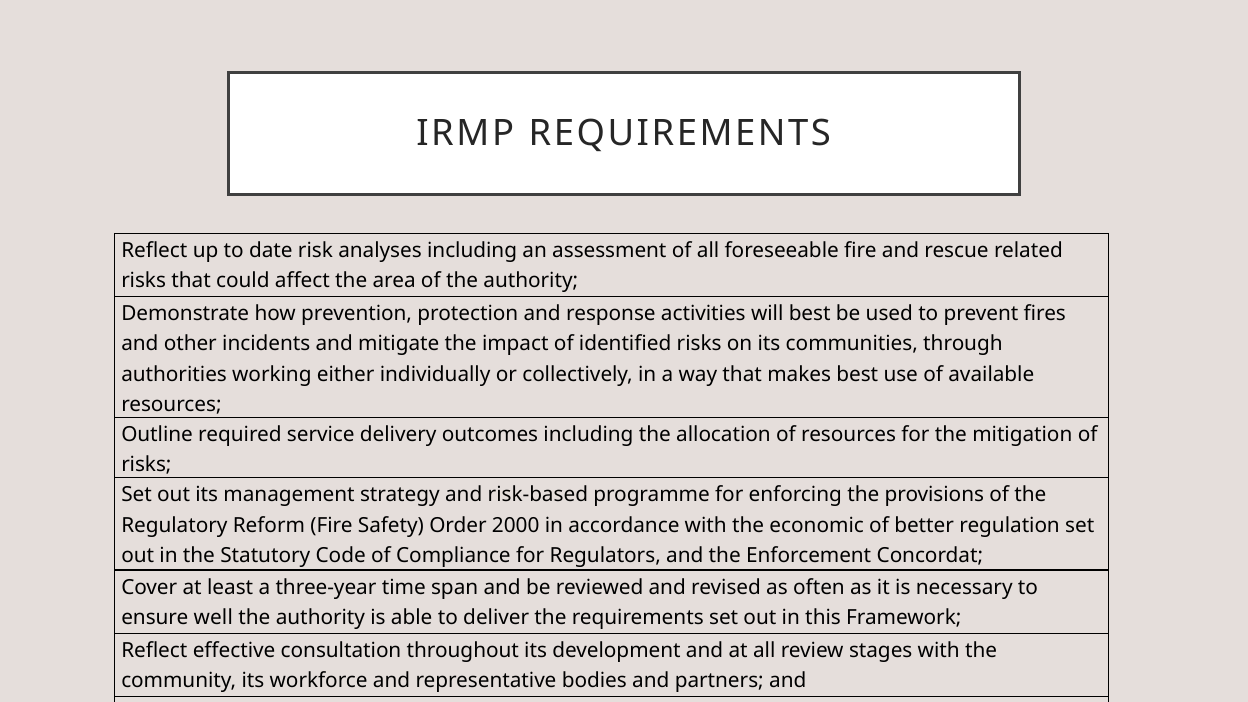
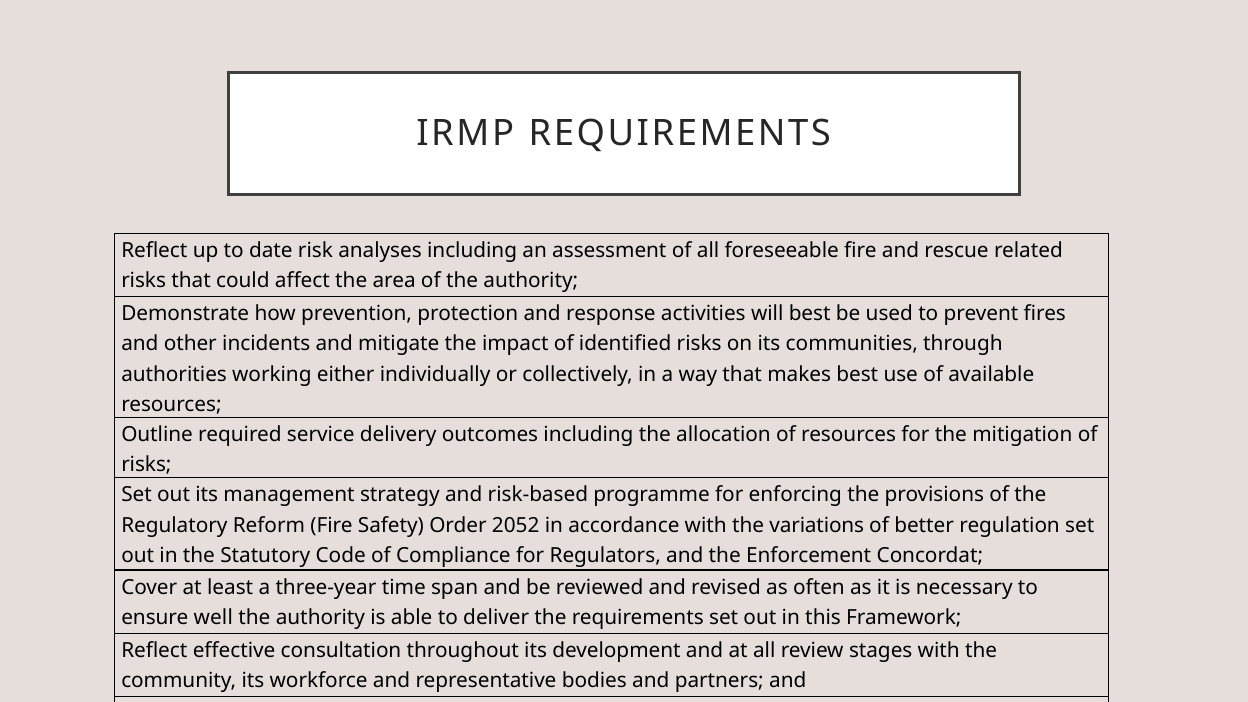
2000: 2000 -> 2052 (516, 525)
economic: economic -> variations (817, 525)
